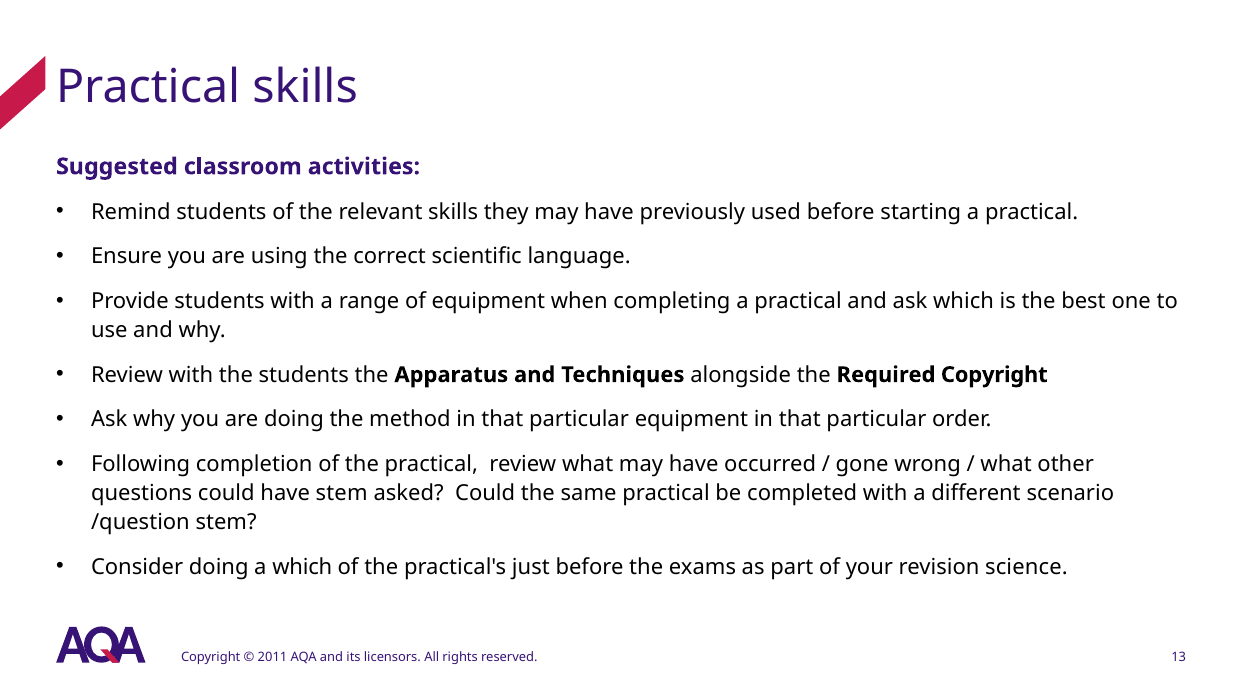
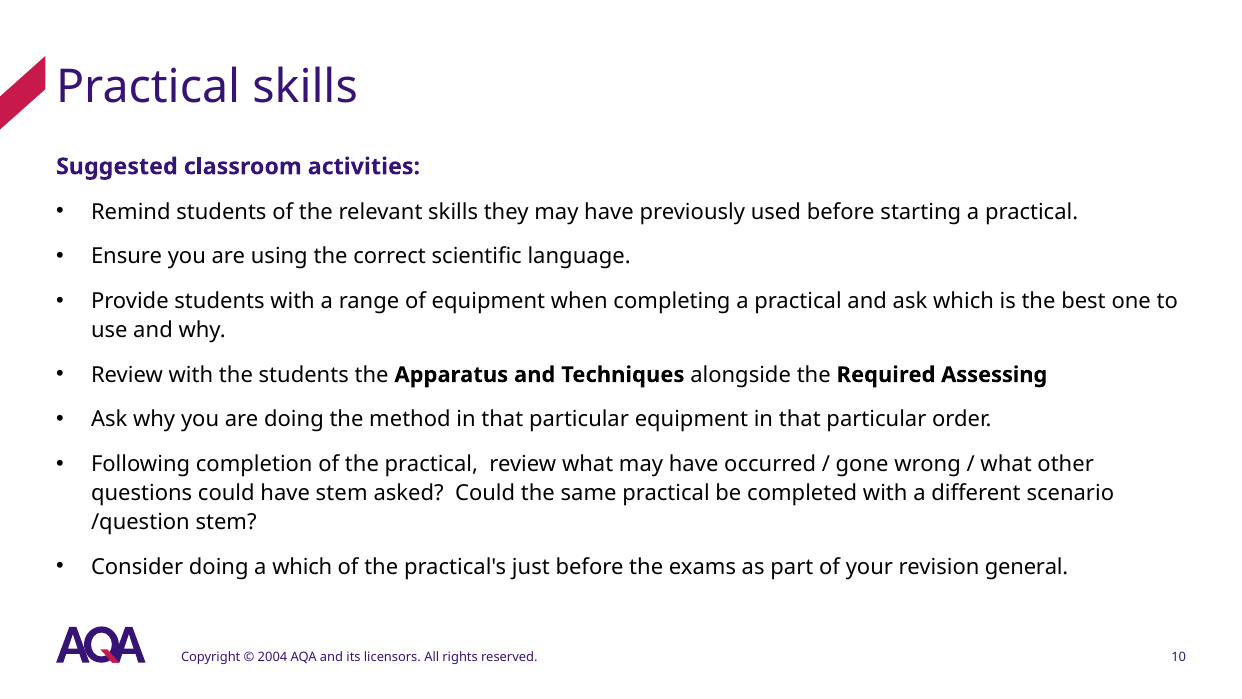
Required Copyright: Copyright -> Assessing (994, 375)
science: science -> general (1027, 566)
2011: 2011 -> 2004 (273, 657)
13: 13 -> 10 (1179, 657)
